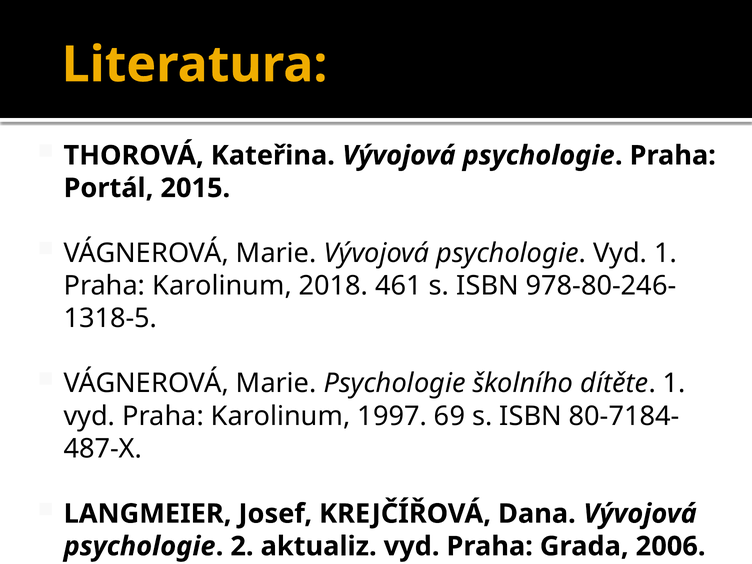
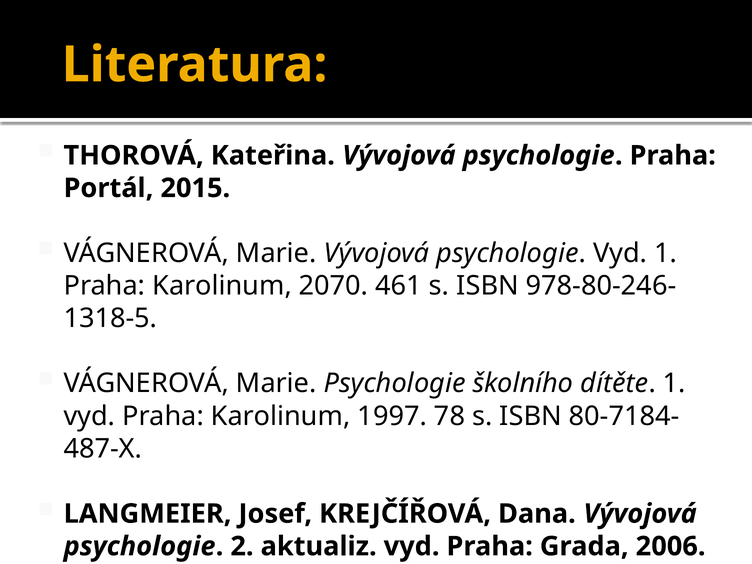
2018: 2018 -> 2070 (334, 286)
69: 69 -> 78 (450, 416)
